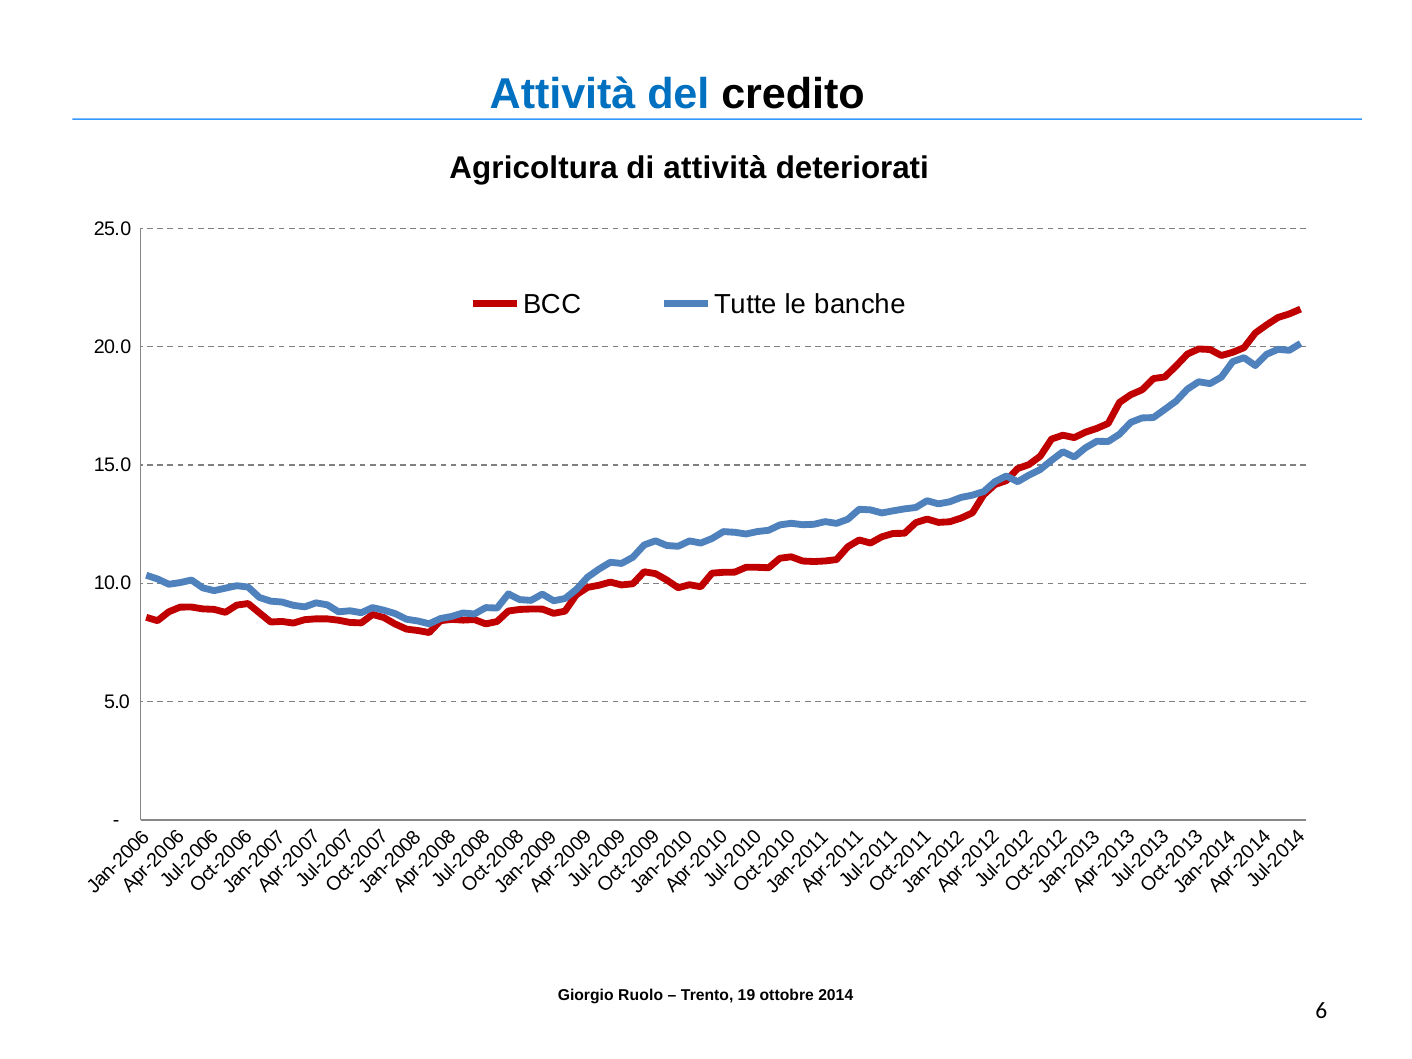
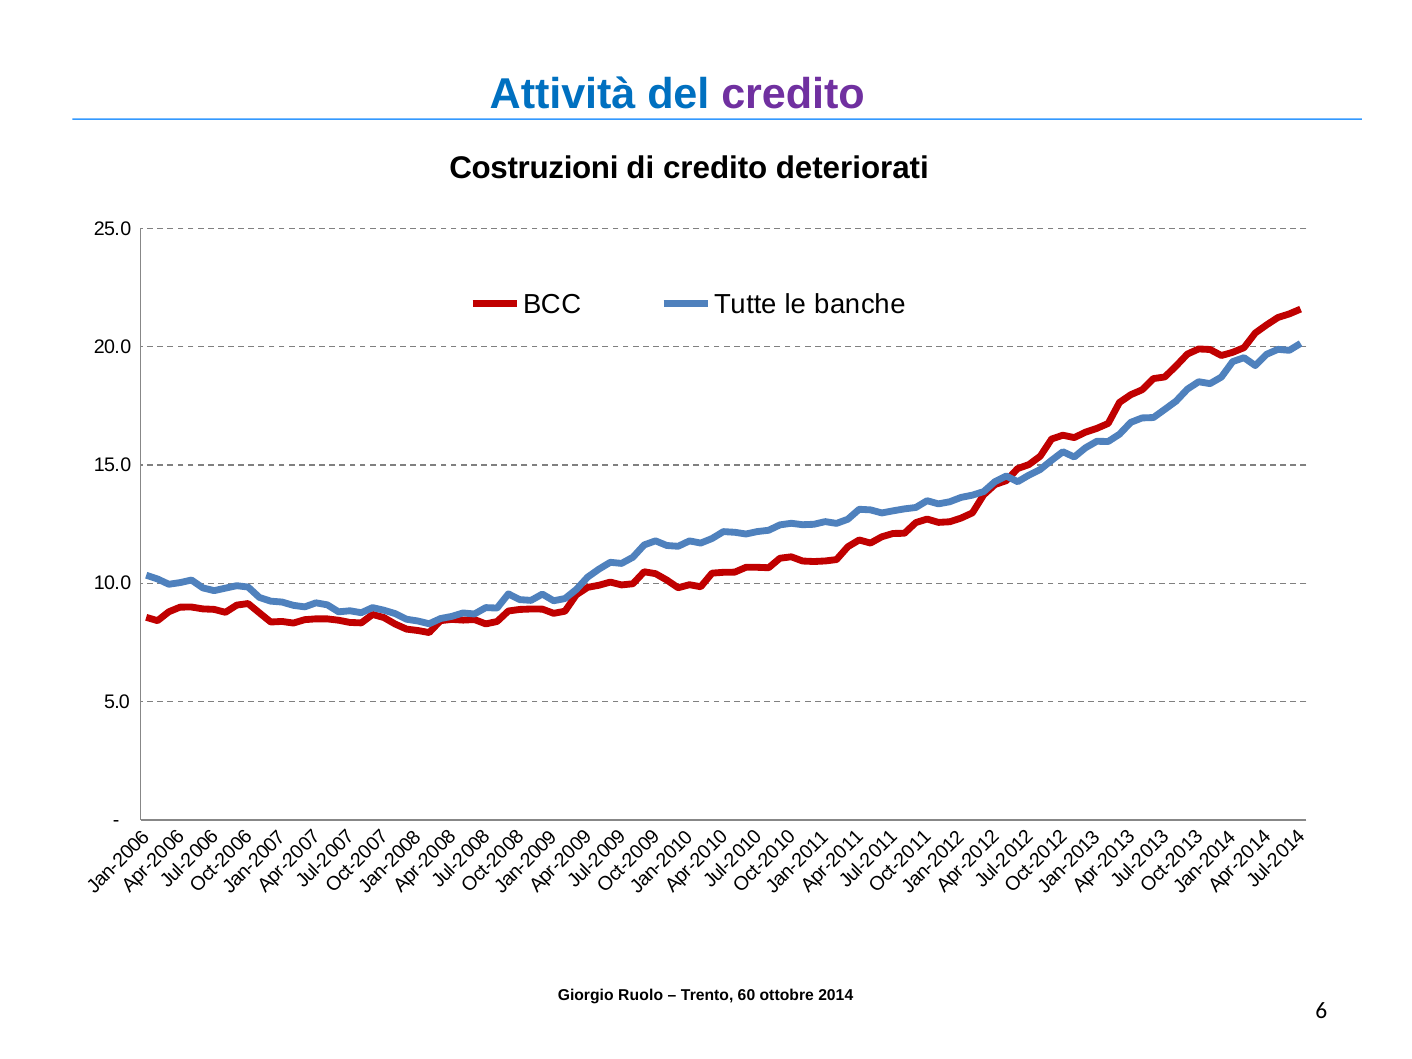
credito colour: black -> purple (793, 94)
Agricoltura: Agricoltura -> Costruzioni (534, 168)
di attività: attività -> credito (715, 168)
19: 19 -> 60 (747, 995)
